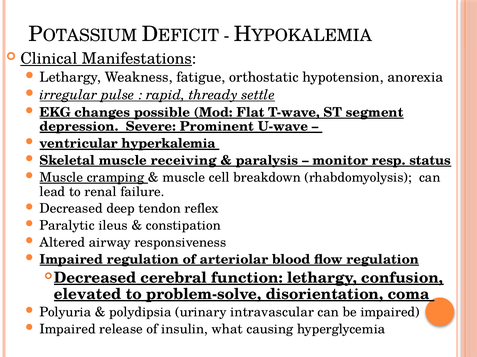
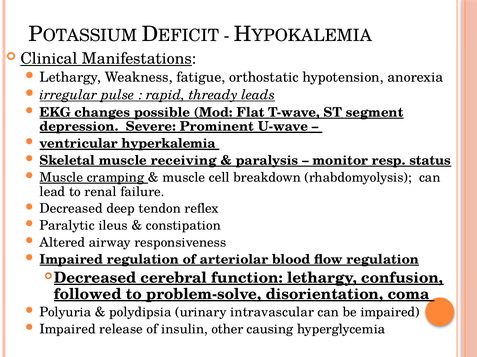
settle: settle -> leads (258, 95)
elevated: elevated -> followed (88, 295)
what: what -> other (227, 330)
